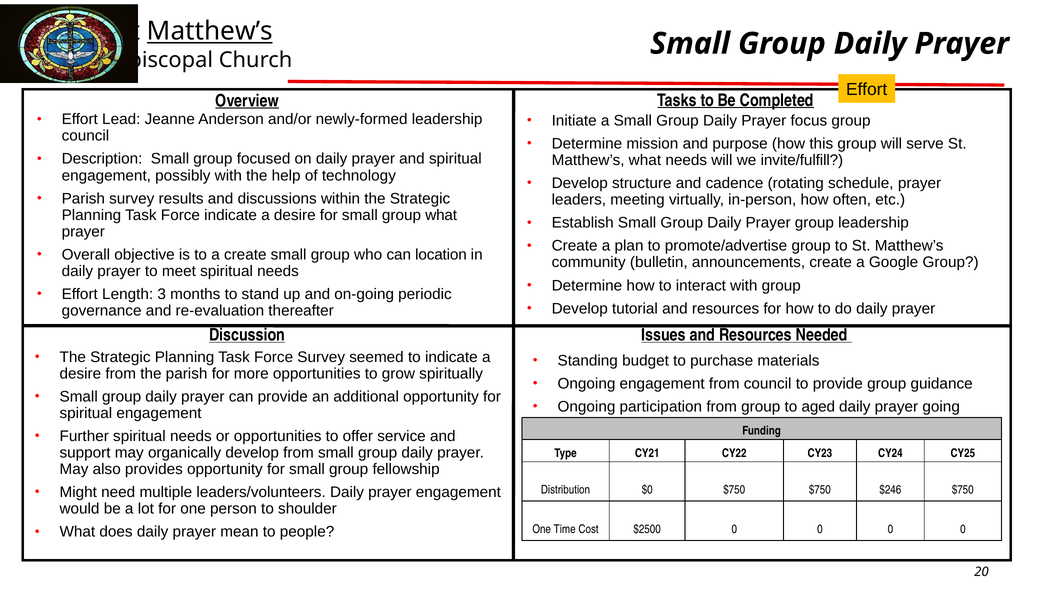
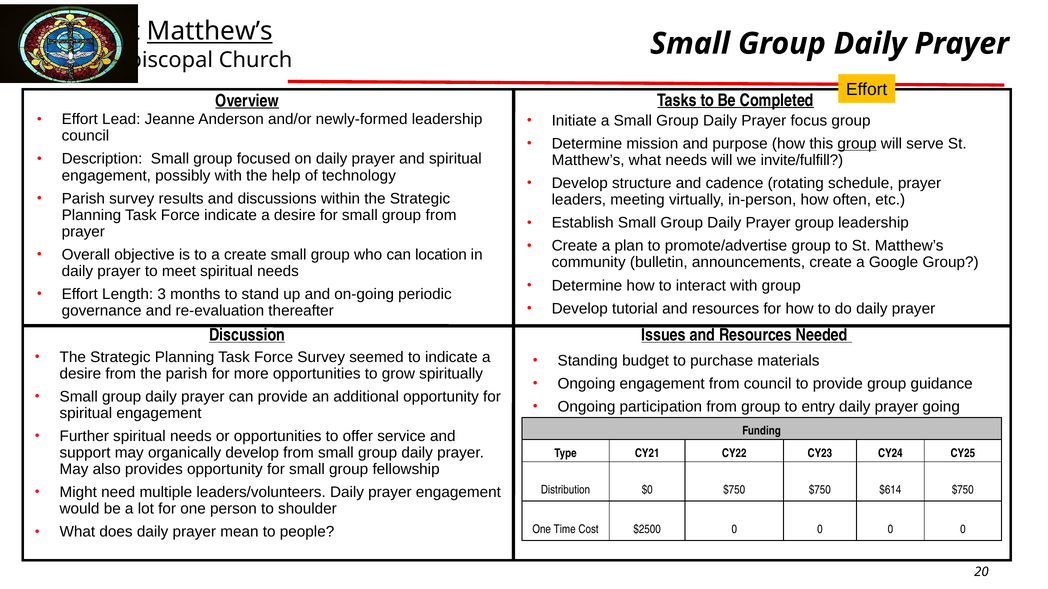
group underline: none -> present (857, 144)
group what: what -> from (441, 215)
aged: aged -> entry (818, 407)
$246: $246 -> $614 (890, 490)
